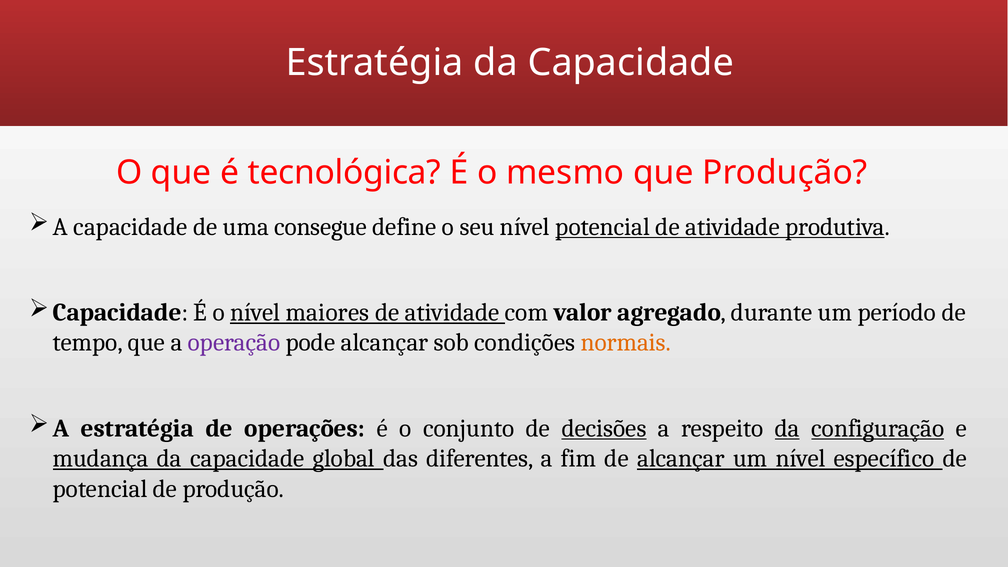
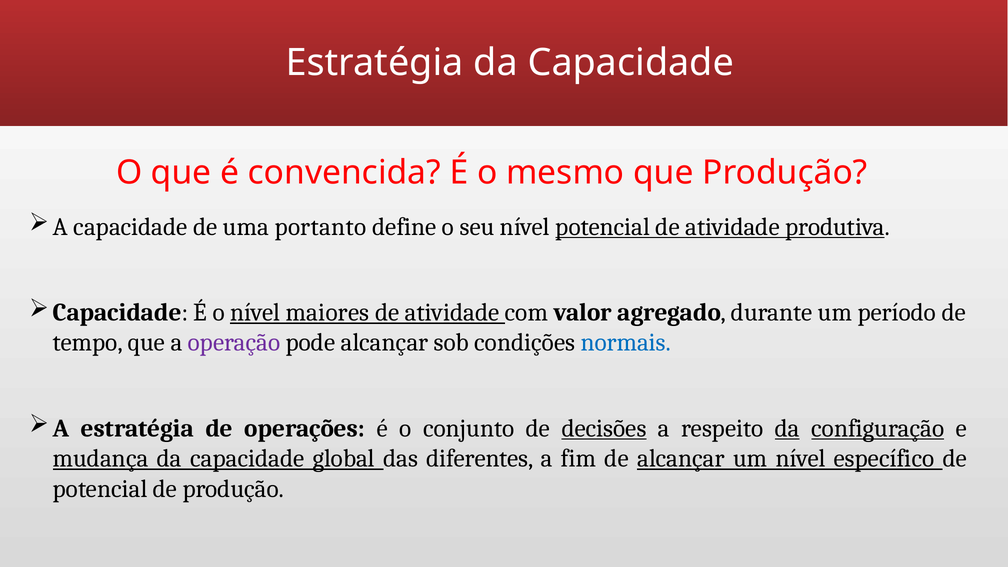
tecnológica: tecnológica -> convencida (344, 173)
consegue: consegue -> portanto (320, 227)
normais colour: orange -> blue (626, 343)
